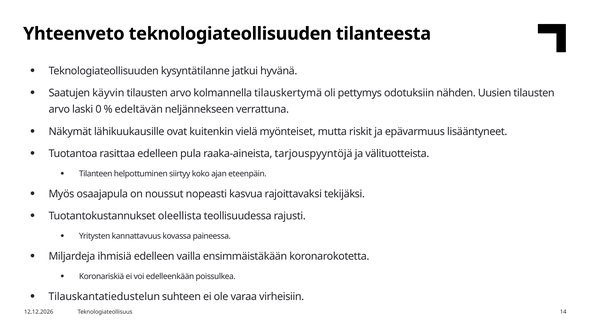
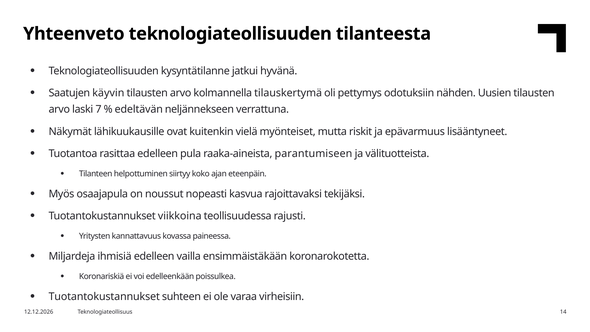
0: 0 -> 7 (98, 109)
tarjouspyyntöjä: tarjouspyyntöjä -> parantumiseen (313, 154)
oleellista: oleellista -> viikkoina (180, 216)
Tilauskantatiedustelun: Tilauskantatiedustelun -> Tuotantokustannukset (104, 296)
